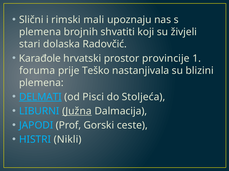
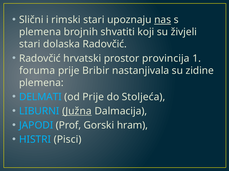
rimski mali: mali -> stari (94, 20)
nas underline: none -> present (163, 20)
Karađole: Karađole -> Radovčić (40, 59)
provincije: provincije -> provincija (166, 59)
Teško: Teško -> Bribir (96, 71)
blizini: blizini -> zidine (200, 71)
DELMATI underline: present -> none (40, 97)
od Pisci: Pisci -> Prije (93, 97)
ceste: ceste -> hram (132, 126)
Nikli: Nikli -> Pisci (68, 140)
